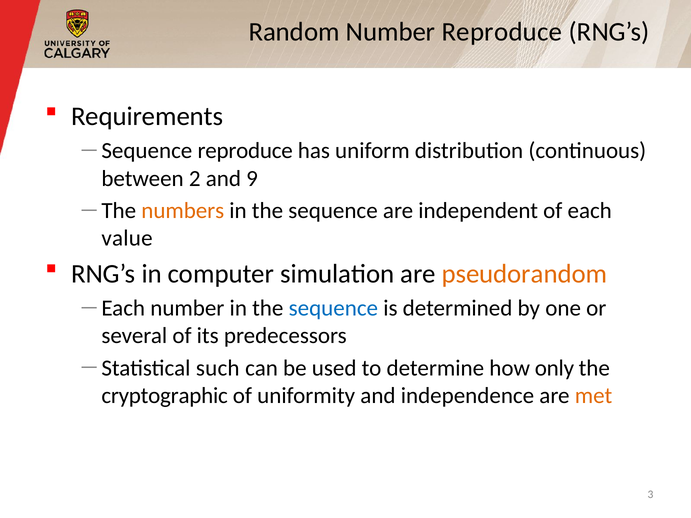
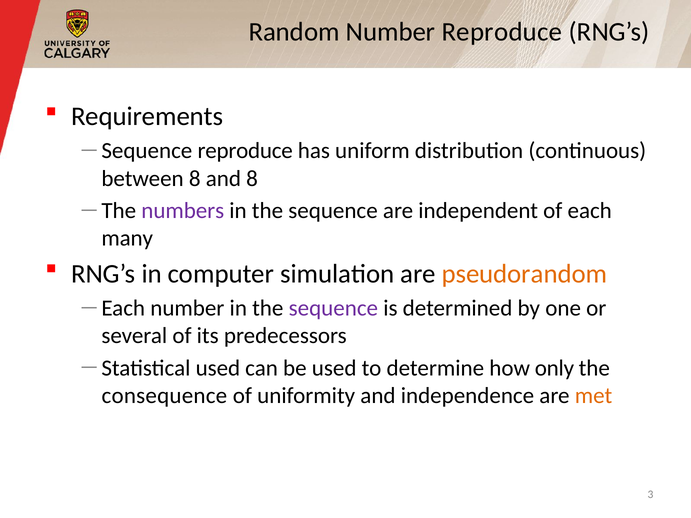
between 2: 2 -> 8 (195, 179)
and 9: 9 -> 8 (252, 179)
numbers colour: orange -> purple (183, 211)
value: value -> many (127, 238)
sequence colour: blue -> purple (333, 308)
such: such -> used (218, 368)
cryptographic: cryptographic -> consequence (164, 396)
